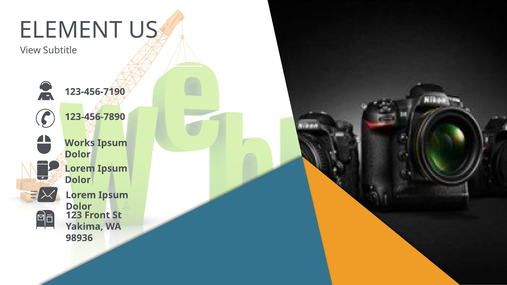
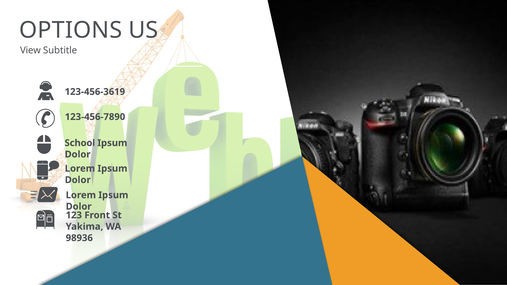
ELEMENT: ELEMENT -> OPTIONS (71, 30)
123-456-7190: 123-456-7190 -> 123-456-3619 (95, 92)
Works: Works -> School (80, 143)
